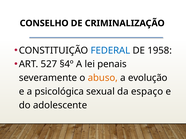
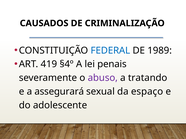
CONSELHO: CONSELHO -> CAUSADOS (44, 23)
1958: 1958 -> 1989 (160, 51)
527: 527 -> 419 (49, 64)
abuso colour: orange -> purple (103, 78)
evolução: evolução -> tratando (148, 78)
psicológica: psicológica -> assegurará (59, 92)
